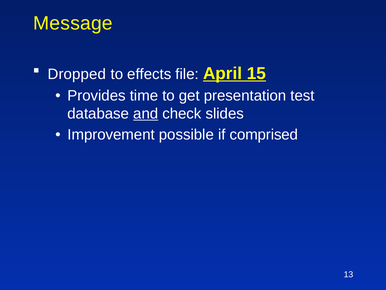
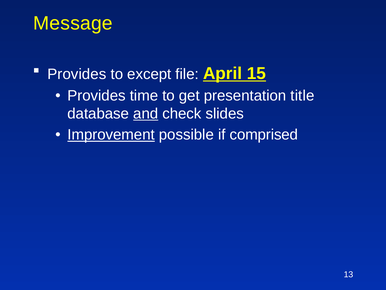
Dropped: Dropped -> Provides (77, 74)
effects: effects -> except (149, 74)
test: test -> title (302, 95)
Improvement underline: none -> present (111, 134)
